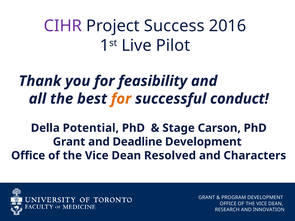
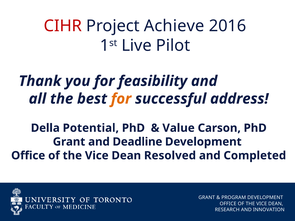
CIHR colour: purple -> red (63, 26)
Success: Success -> Achieve (174, 26)
conduct: conduct -> address (239, 99)
Stage: Stage -> Value (179, 128)
Characters: Characters -> Completed (255, 156)
